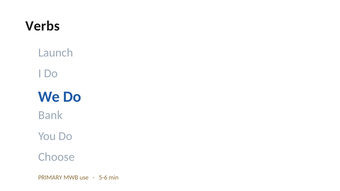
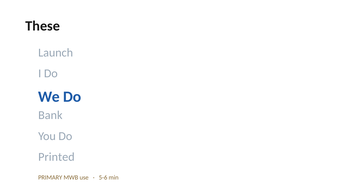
Verbs: Verbs -> These (43, 26)
Choose: Choose -> Printed (56, 157)
